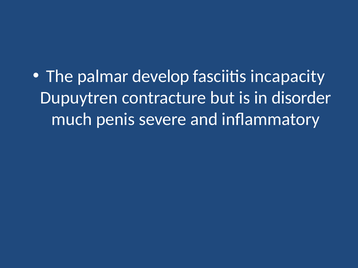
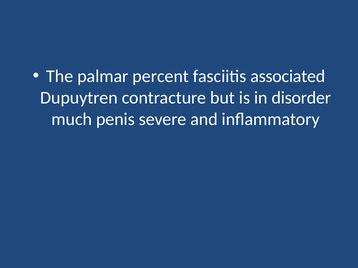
develop: develop -> percent (161, 76)
incapacity: incapacity -> associated (288, 76)
